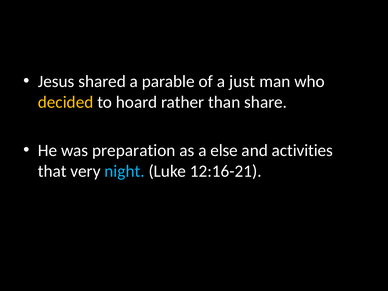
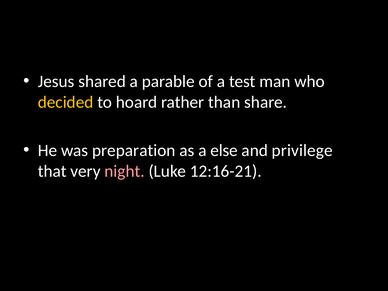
just: just -> test (242, 81)
activities: activities -> privilege (302, 150)
night colour: light blue -> pink (125, 171)
